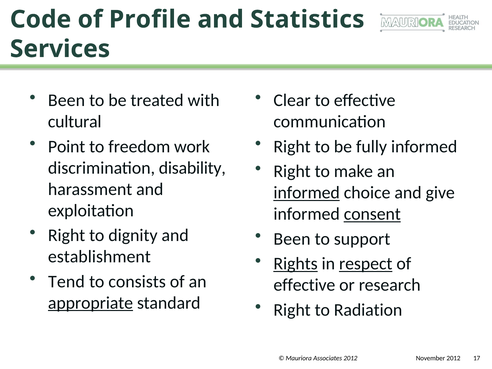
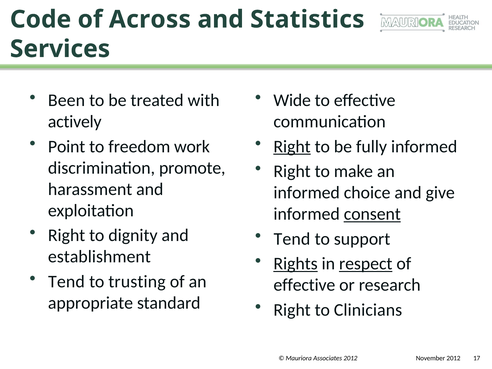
Profile: Profile -> Across (150, 19)
Clear: Clear -> Wide (292, 100)
cultural: cultural -> actively (75, 122)
Right underline: none -> present (292, 147)
disability: disability -> promote (192, 168)
informed underline: present -> none (307, 193)
Been: Been -> Tend (292, 239)
consists: consists -> trusting (137, 282)
appropriate underline: present -> none (91, 303)
Radiation: Radiation -> Clinicians (368, 310)
